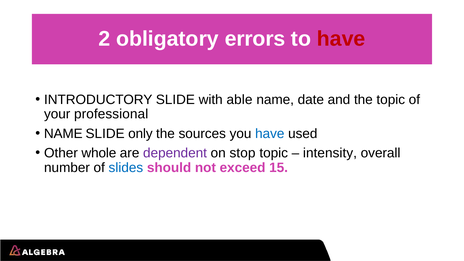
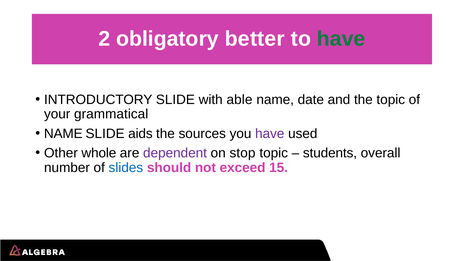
errors: errors -> better (255, 39)
have colour: red -> green (341, 39)
professional: professional -> grammatical (111, 114)
only: only -> aids (140, 134)
have colour: blue -> purple (270, 134)
intensity: intensity -> students (330, 153)
